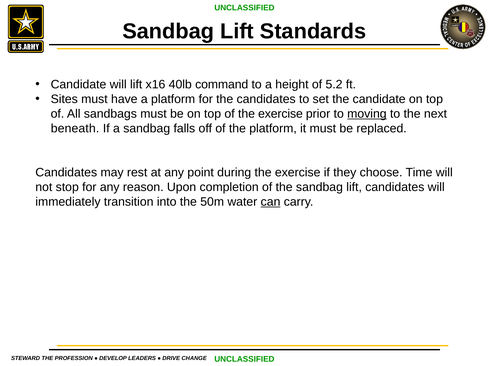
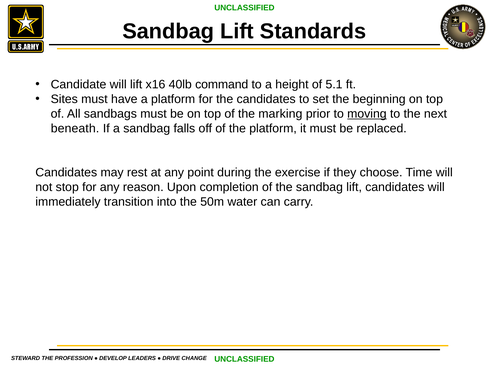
5.2: 5.2 -> 5.1 (334, 85)
the candidate: candidate -> beginning (379, 99)
of the exercise: exercise -> marking (280, 114)
can underline: present -> none (271, 202)
